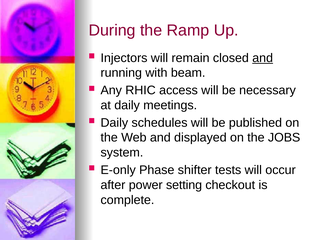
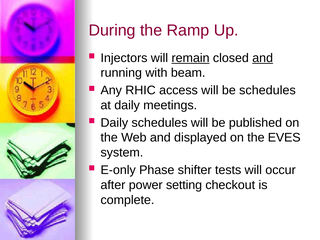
remain underline: none -> present (191, 58)
be necessary: necessary -> schedules (267, 90)
JOBS: JOBS -> EVES (284, 138)
